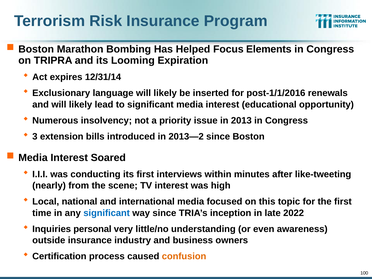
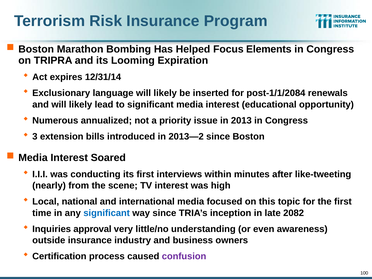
post-1/1/2016: post-1/1/2016 -> post-1/1/2084 (276, 93)
insolvency: insolvency -> annualized (106, 120)
2022: 2022 -> 2082 (294, 213)
personal: personal -> approval (92, 229)
confusion colour: orange -> purple (184, 256)
